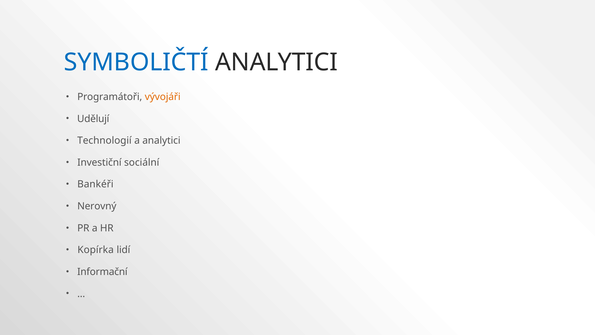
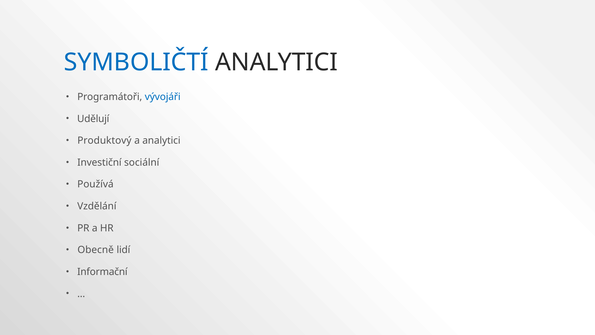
vývojáři colour: orange -> blue (163, 97)
Technologií: Technologií -> Produktový (104, 141)
Bankéři: Bankéři -> Používá (95, 184)
Nerovný: Nerovný -> Vzdělání (97, 206)
Kopírka: Kopírka -> Obecně (96, 250)
